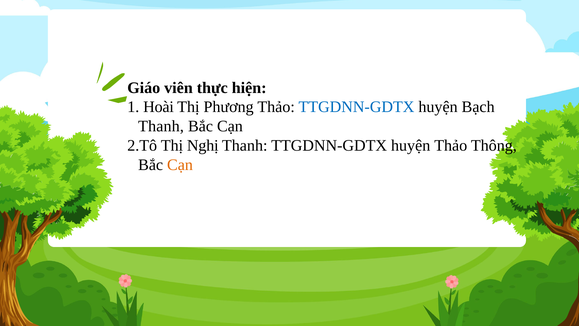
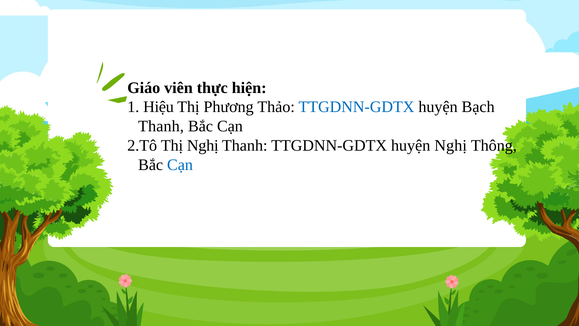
Hoài: Hoài -> Hiệu (159, 107)
huyện Thảo: Thảo -> Nghị (451, 145)
Cạn colour: orange -> blue (180, 165)
